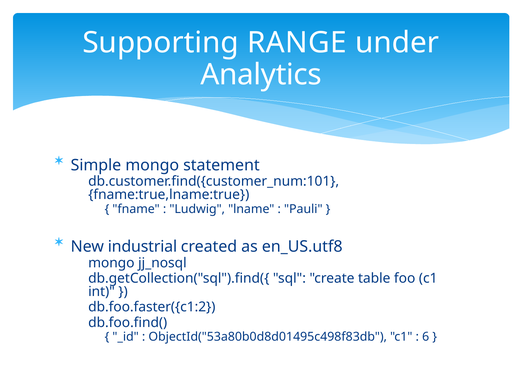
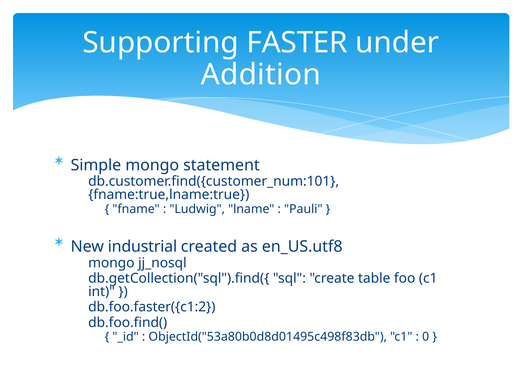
RANGE: RANGE -> FASTER (297, 43)
Analytics: Analytics -> Addition (261, 75)
6: 6 -> 0 (426, 337)
